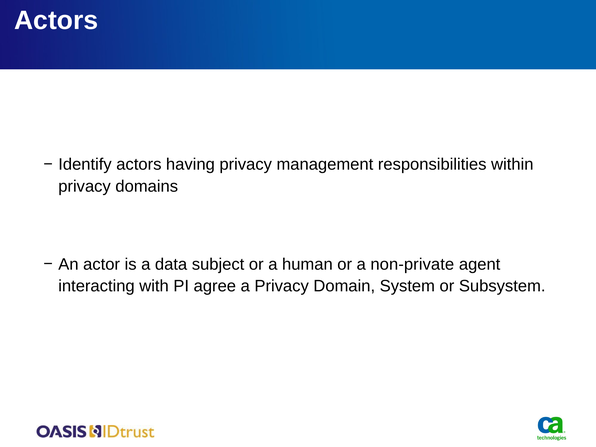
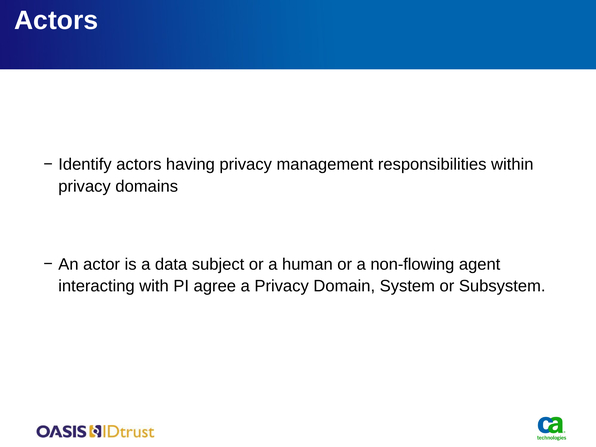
non-private: non-private -> non-flowing (412, 264)
